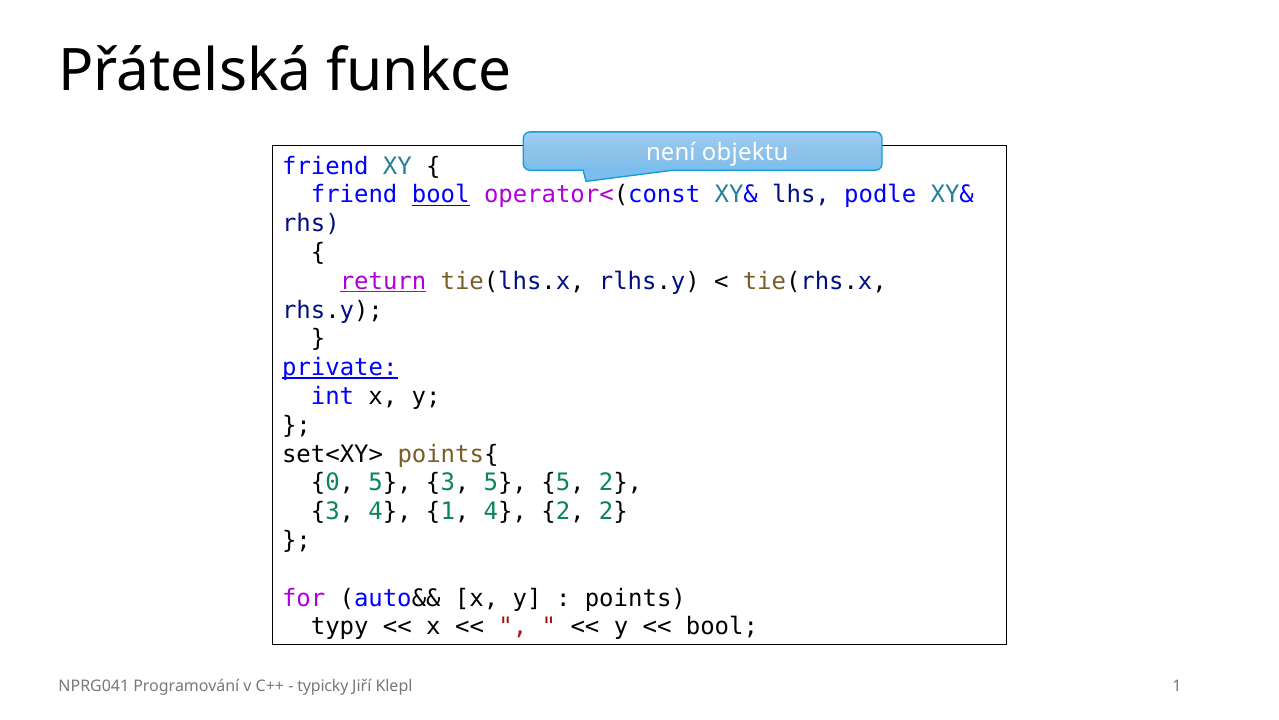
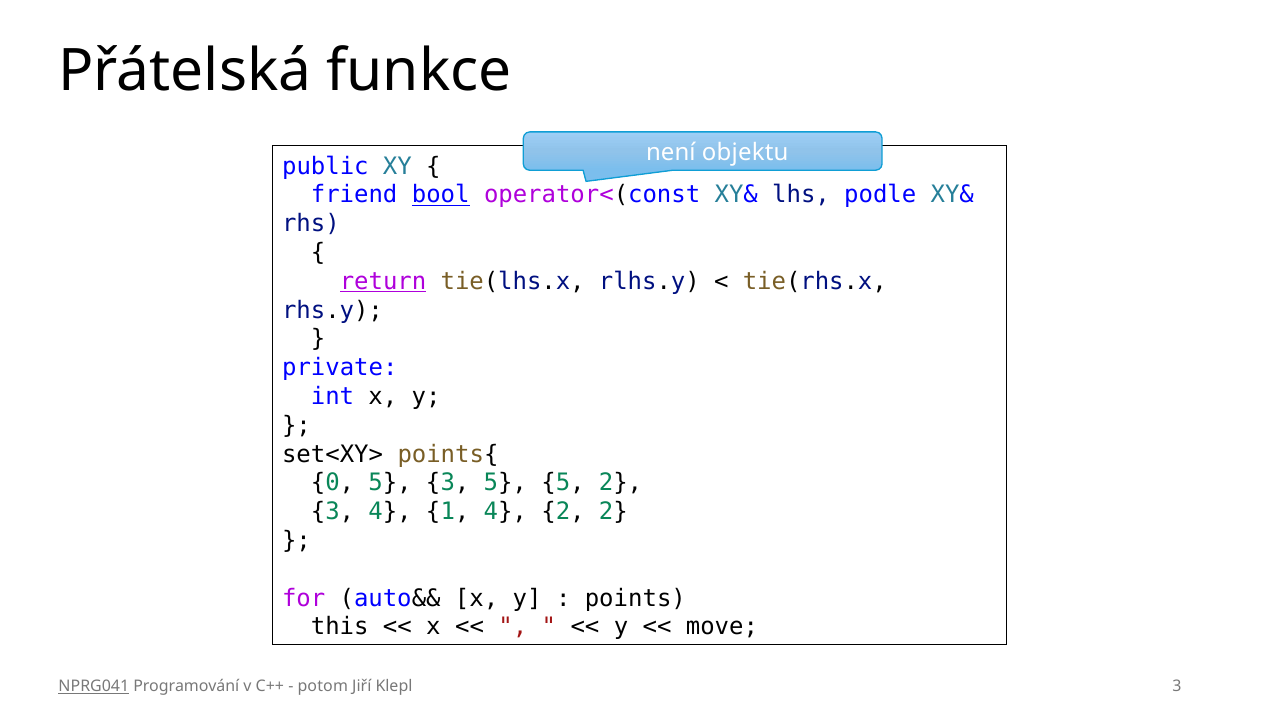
friend: friend -> public (325, 166)
private underline: present -> none (340, 368)
typy: typy -> this (340, 627)
bool: bool -> move (722, 627)
NPRG041 underline: none -> present (94, 686)
typicky: typicky -> potom (323, 686)
Klepl 1: 1 -> 3 (1177, 686)
